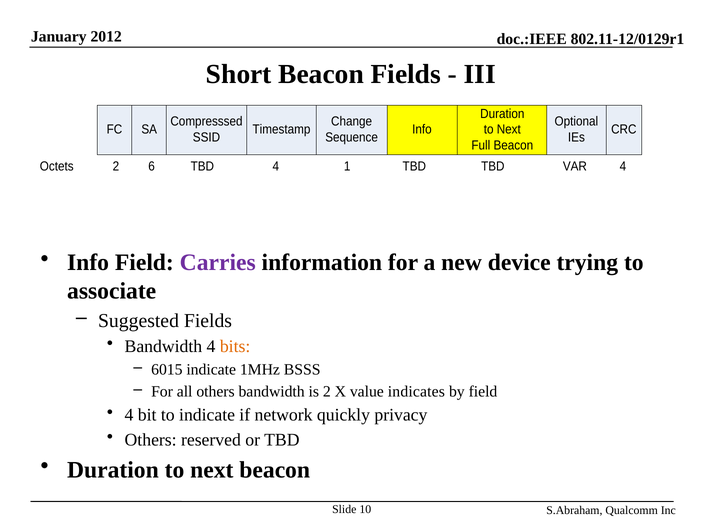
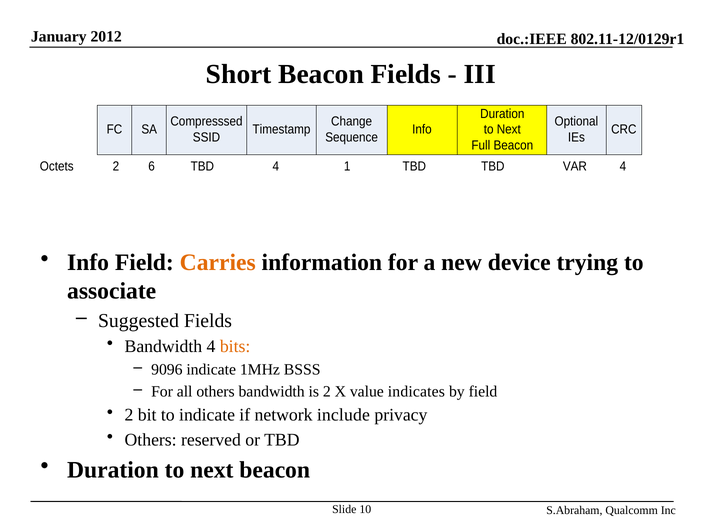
Carries colour: purple -> orange (218, 263)
6015: 6015 -> 9096 (167, 369)
4: 4 -> 2 (129, 415)
quickly: quickly -> include (343, 415)
